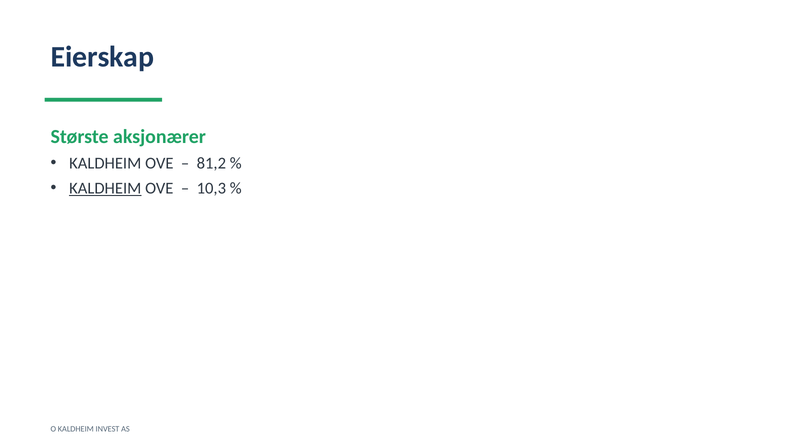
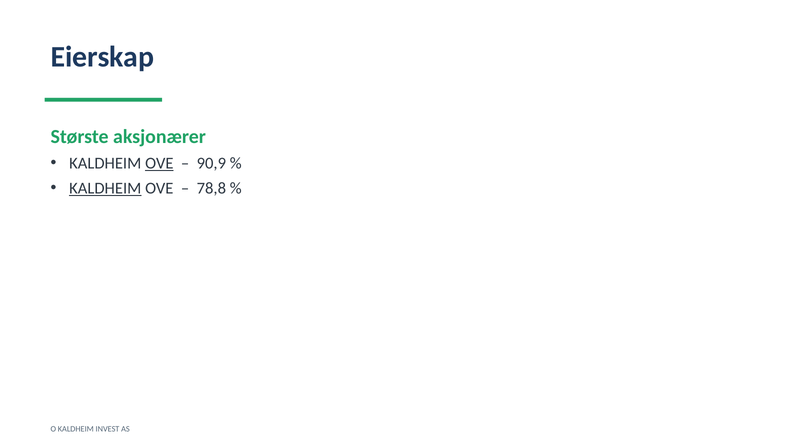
OVE underline: none -> present (159, 163)
81,2: 81,2 -> 90,9 (211, 163)
10,3: 10,3 -> 78,8 (211, 188)
